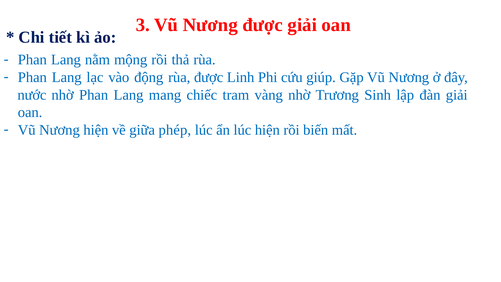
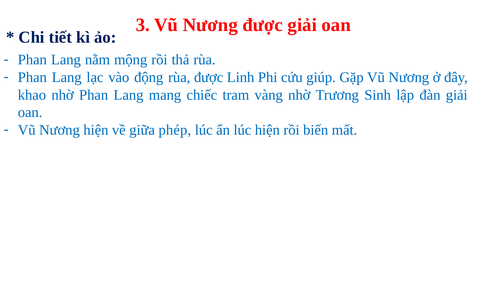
nước: nước -> khao (32, 95)
